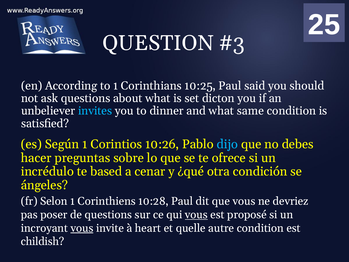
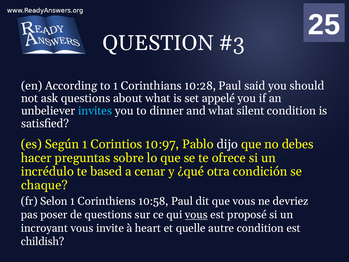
10:25: 10:25 -> 10:28 (200, 86)
dicton: dicton -> appelé (218, 98)
same: same -> silent (250, 111)
10:26: 10:26 -> 10:97 (162, 144)
dijo colour: light blue -> white (227, 144)
ángeles: ángeles -> chaque (44, 185)
10:28: 10:28 -> 10:58 (153, 201)
vous underline: present -> none (82, 228)
